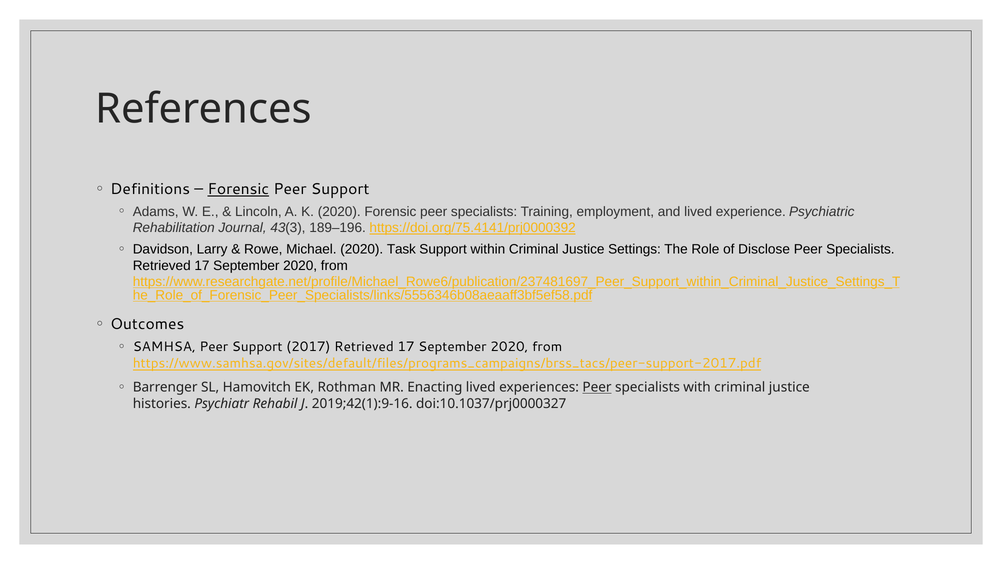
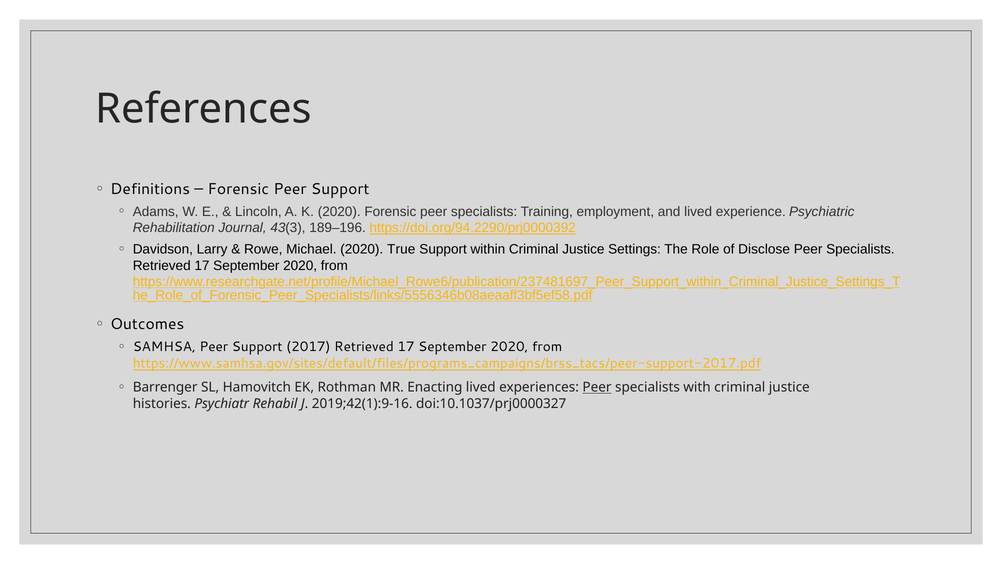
Forensic underline: present -> none (238, 189)
https://doi.org/75.4141/prj0000392: https://doi.org/75.4141/prj0000392 -> https://doi.org/94.2290/prj0000392 (473, 228)
Task: Task -> True (401, 249)
